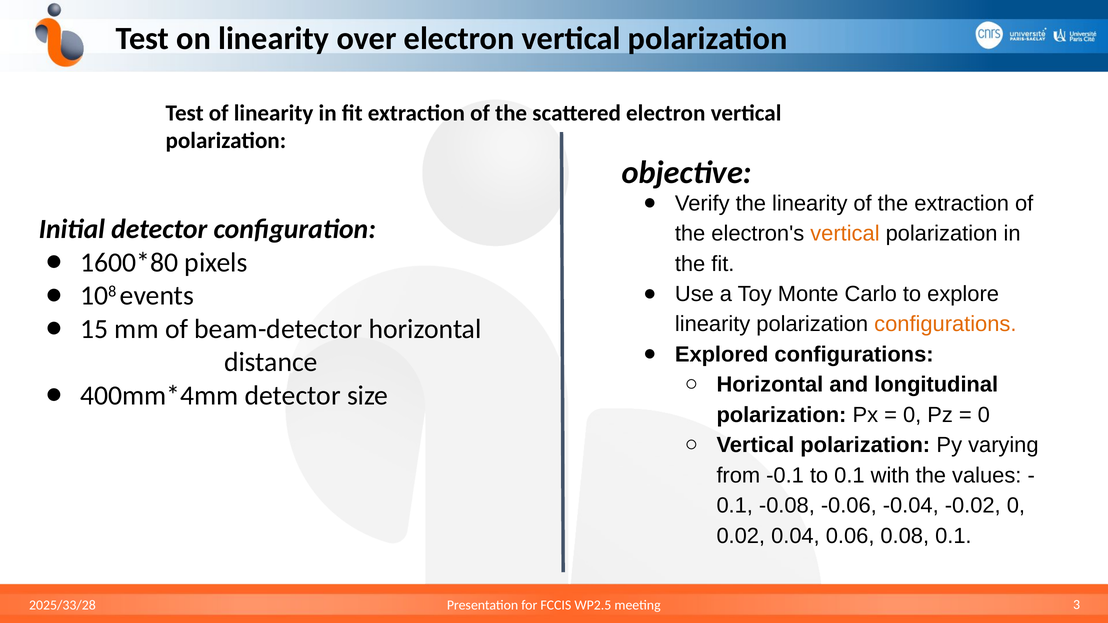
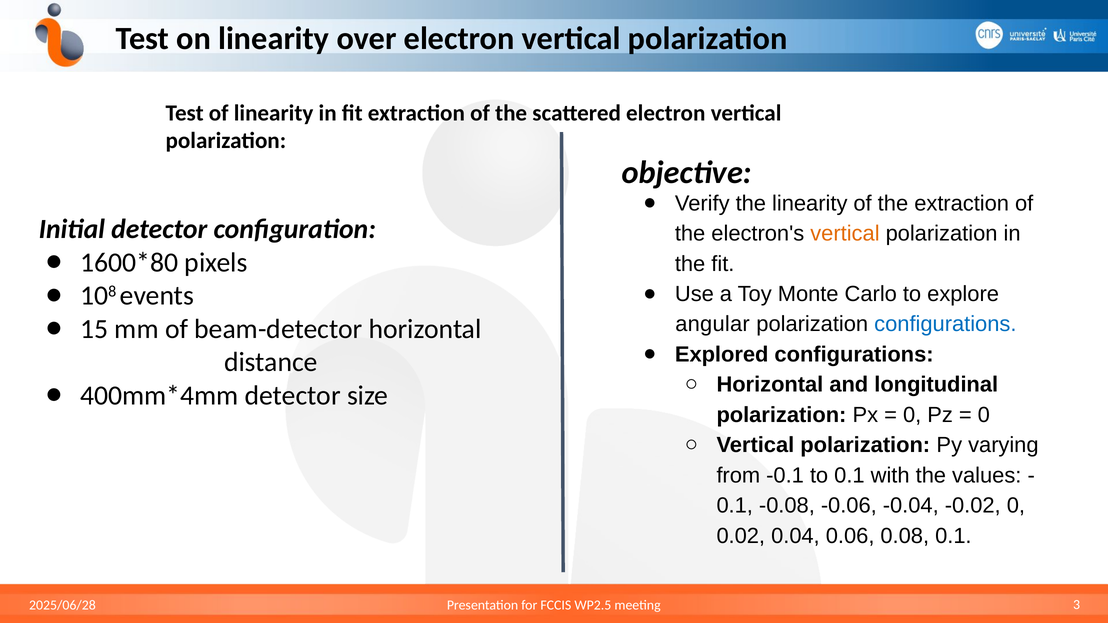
linearity: linearity -> angular (713, 324)
configurations colour: orange -> blue (945, 324)
2025/33/28: 2025/33/28 -> 2025/06/28 (62, 605)
